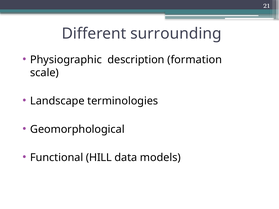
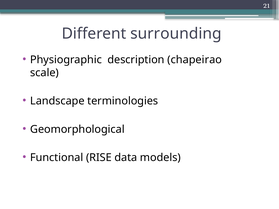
formation: formation -> chapeirao (195, 60)
HILL: HILL -> RISE (99, 158)
